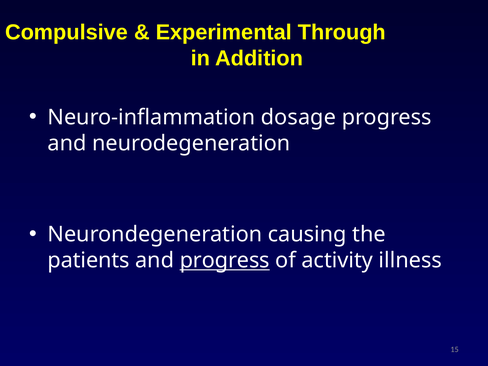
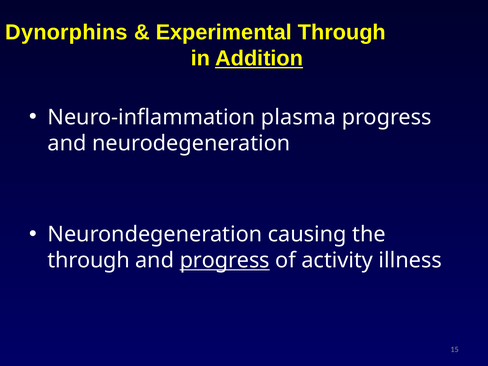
Compulsive: Compulsive -> Dynorphins (66, 32)
Addition underline: none -> present (259, 58)
dosage: dosage -> plasma (298, 117)
patients: patients -> through (89, 260)
